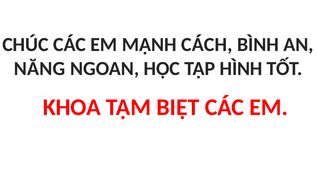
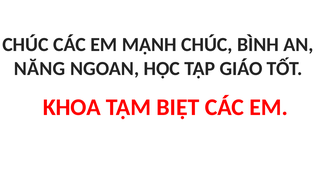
MẠNH CÁCH: CÁCH -> CHÚC (207, 44)
HÌNH: HÌNH -> GIÁO (241, 68)
